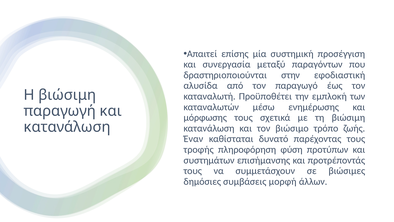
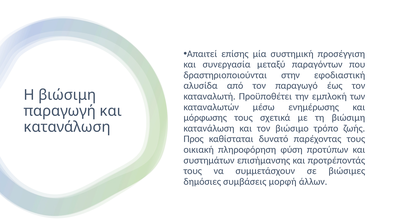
Έναν: Έναν -> Προς (194, 139)
τροφής: τροφής -> οικιακή (199, 149)
